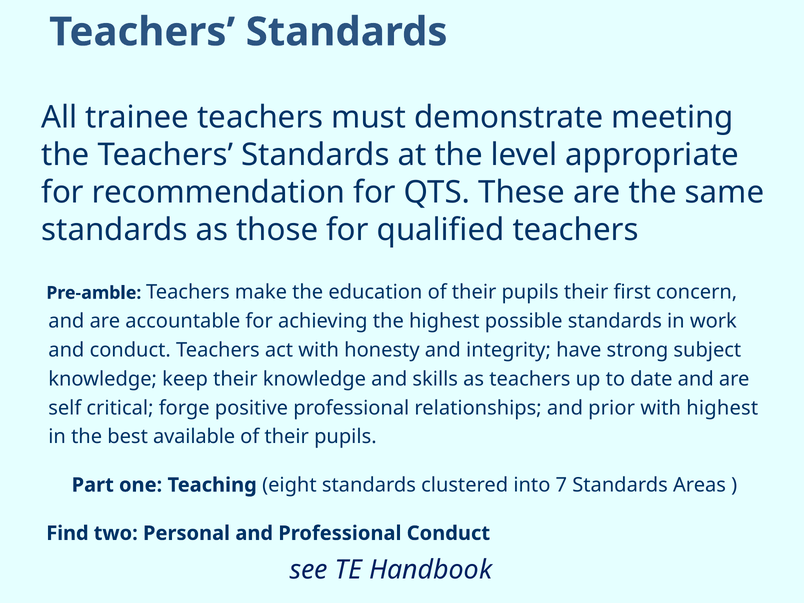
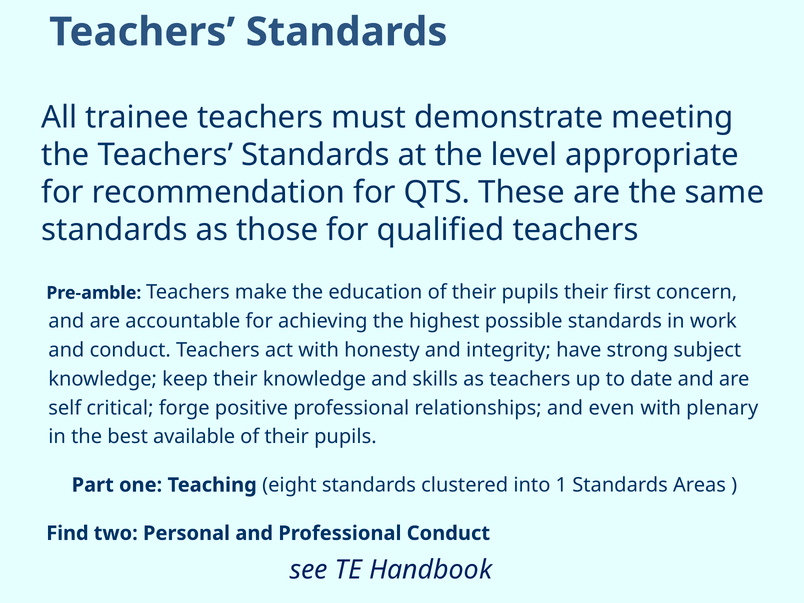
prior: prior -> even (612, 408)
with highest: highest -> plenary (722, 408)
7: 7 -> 1 (561, 485)
